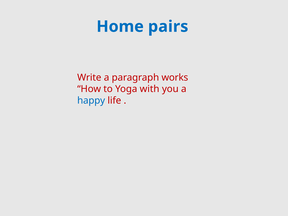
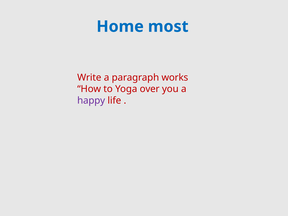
pairs: pairs -> most (168, 27)
with: with -> over (150, 89)
happy colour: blue -> purple (91, 100)
